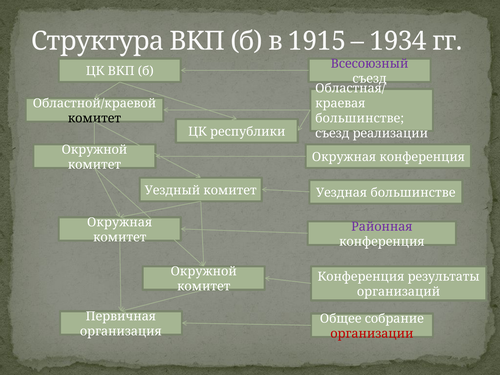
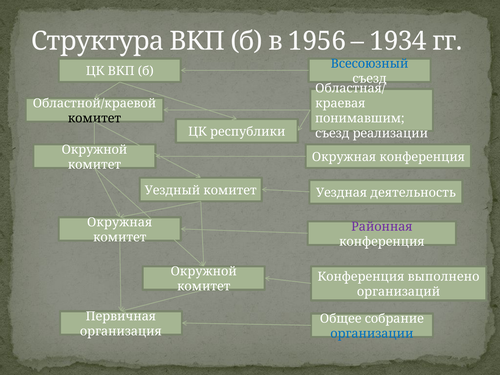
1915: 1915 -> 1956 (317, 41)
Всесоюзный colour: purple -> blue (370, 64)
большинстве: большинстве -> понимавшим (360, 118)
Уездная большинстве: большинстве -> деятельность (413, 193)
результаты: результаты -> выполнено (444, 277)
организации colour: red -> blue (372, 334)
